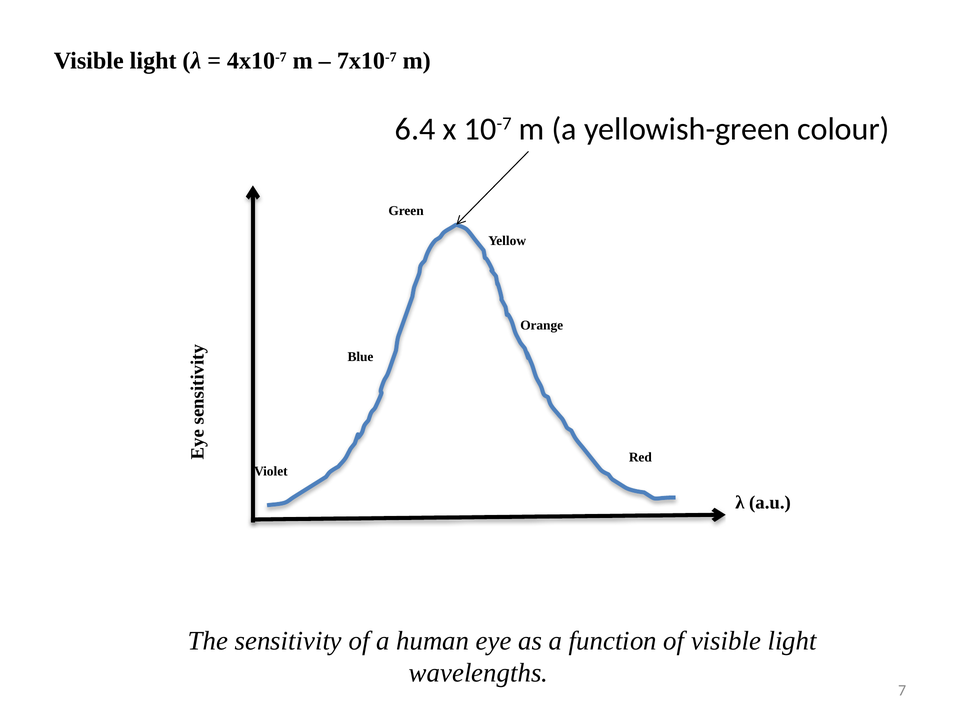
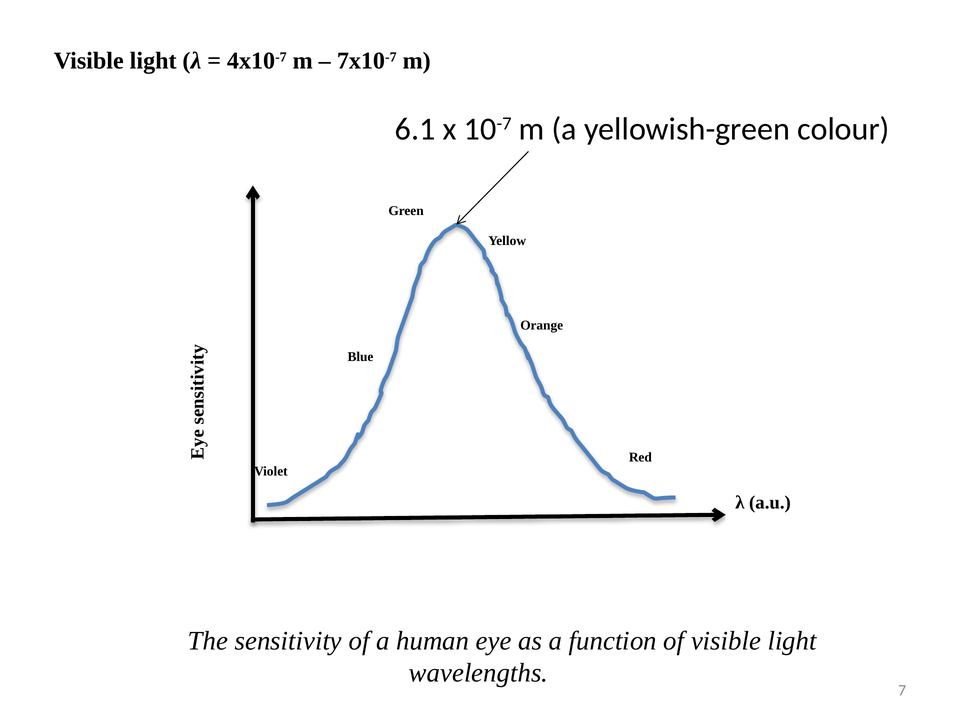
6.4: 6.4 -> 6.1 (415, 129)
